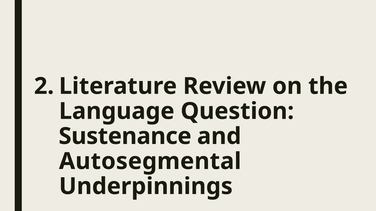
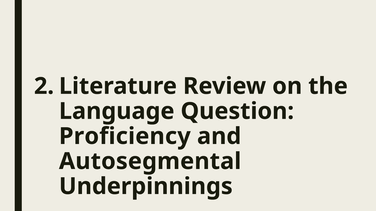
Sustenance: Sustenance -> Proficiency (125, 137)
